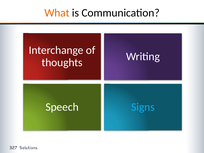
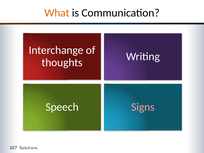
Signs colour: light blue -> pink (143, 107)
